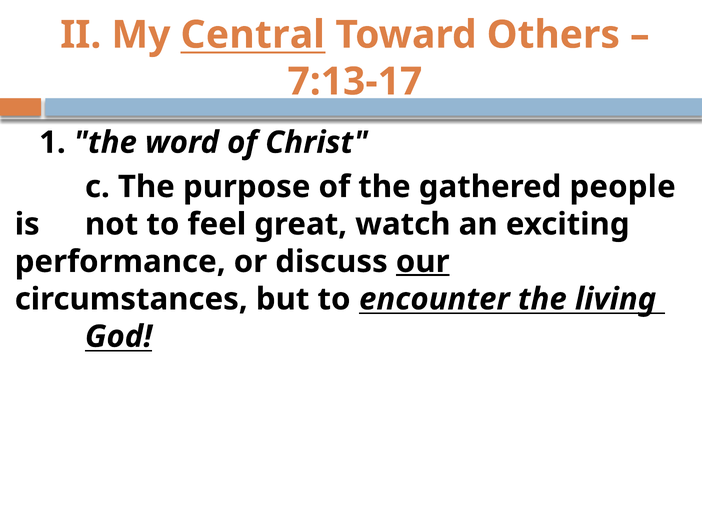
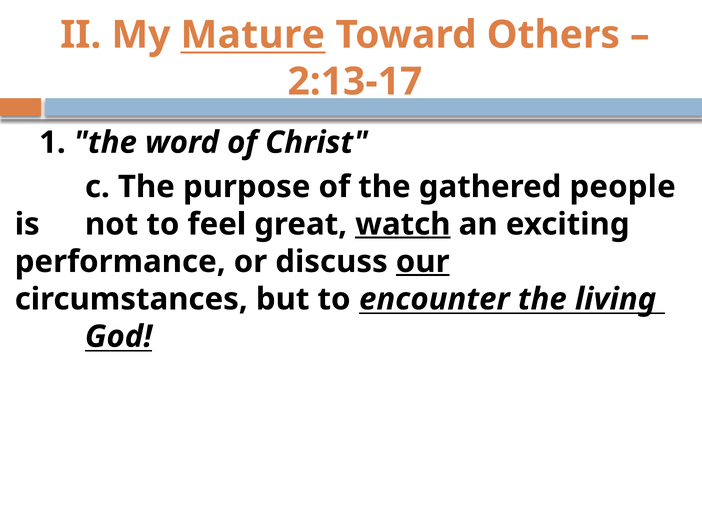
Central: Central -> Mature (253, 35)
7:13-17: 7:13-17 -> 2:13-17 (355, 82)
watch underline: none -> present (403, 224)
